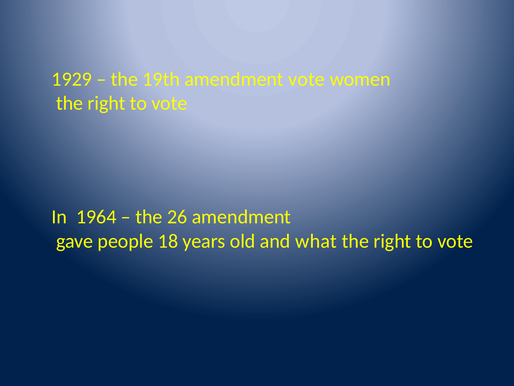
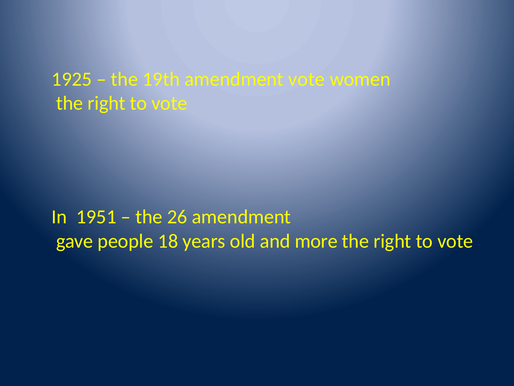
1929: 1929 -> 1925 (72, 79)
1964: 1964 -> 1951 (96, 217)
what: what -> more (316, 241)
